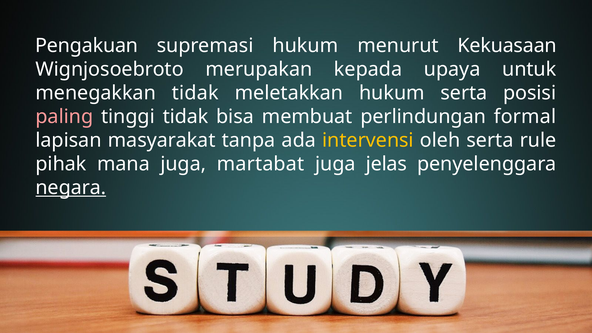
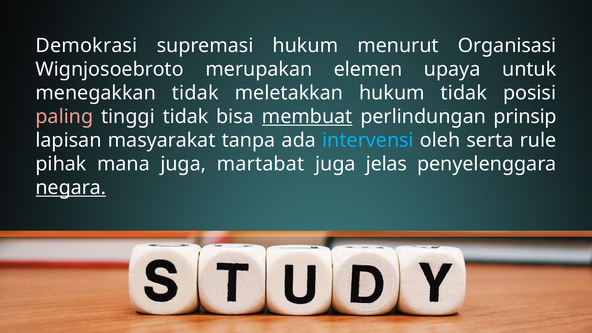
Pengakuan: Pengakuan -> Demokrasi (86, 46)
Kekuasaan: Kekuasaan -> Organisasi (507, 46)
kepada: kepada -> elemen (368, 69)
hukum serta: serta -> tidak (464, 93)
membuat underline: none -> present (307, 117)
formal: formal -> prinsip (525, 117)
intervensi colour: yellow -> light blue (368, 140)
